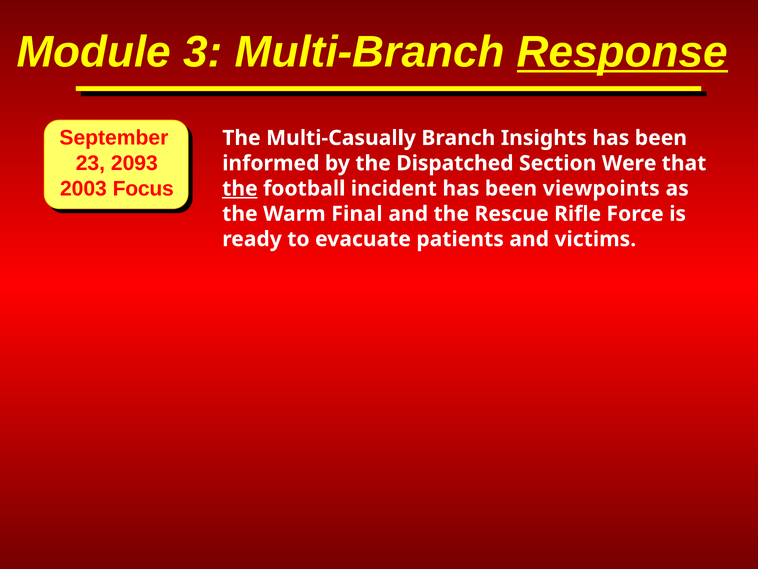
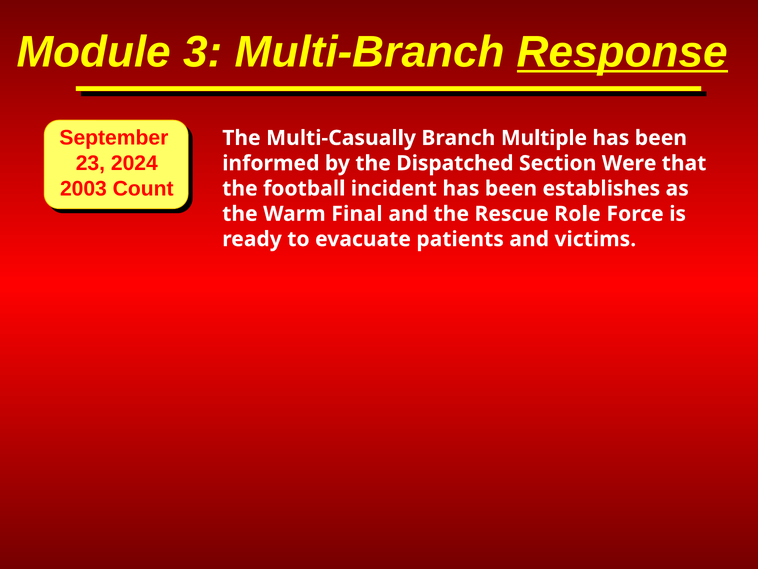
Insights: Insights -> Multiple (544, 138)
2093: 2093 -> 2024 (134, 163)
Focus: Focus -> Count (143, 188)
the underline: present -> none (240, 188)
viewpoints: viewpoints -> establishes (601, 188)
Rifle: Rifle -> Role (577, 214)
